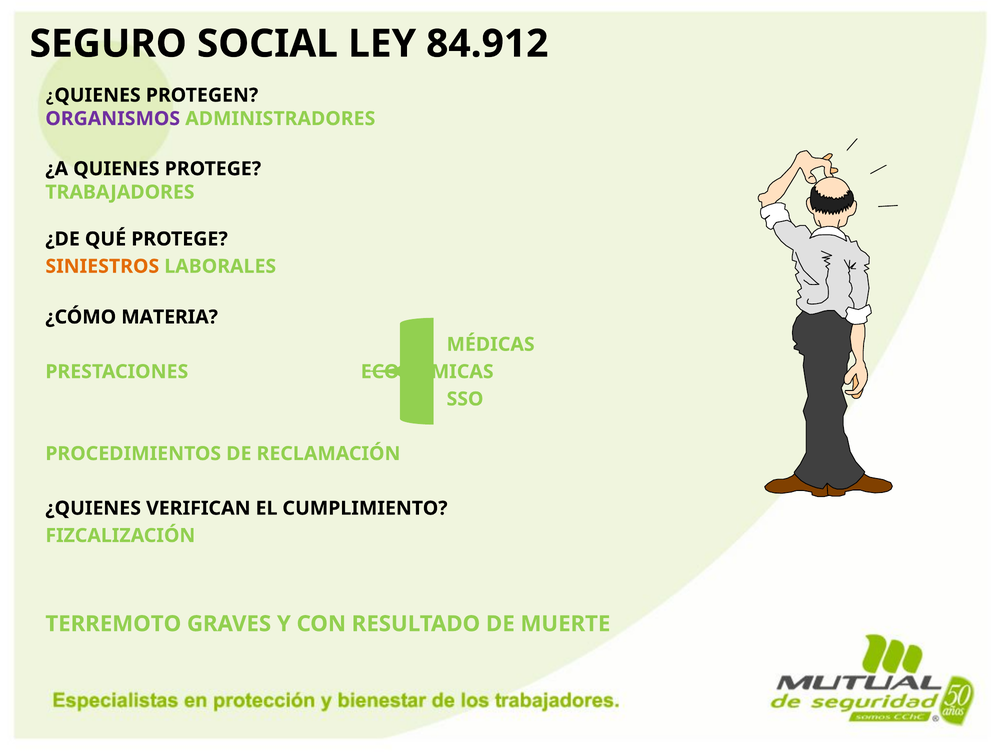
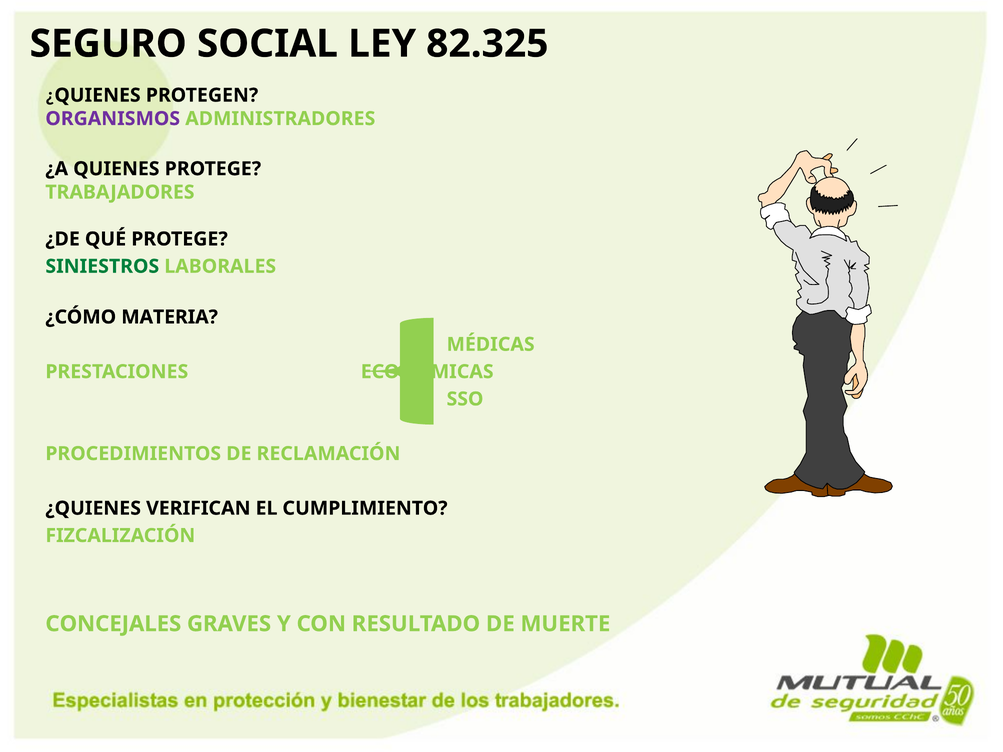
84.912: 84.912 -> 82.325 (487, 44)
SINIESTROS colour: orange -> green (102, 266)
TERREMOTO: TERREMOTO -> CONCEJALES (113, 624)
